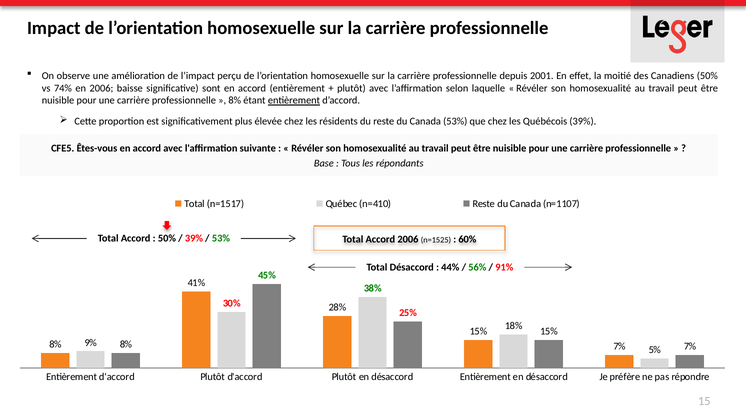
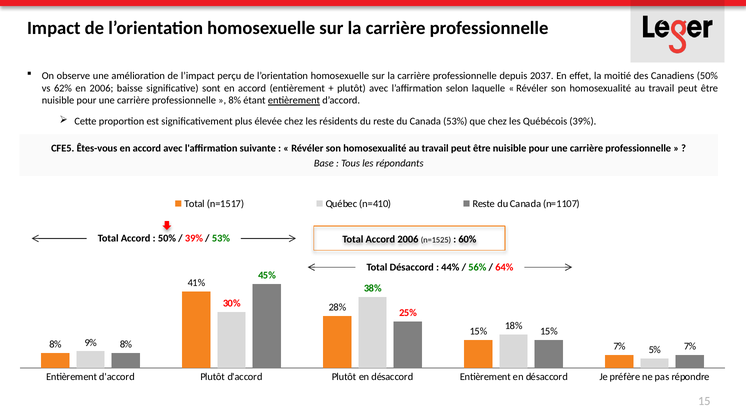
2001: 2001 -> 2037 (542, 76)
74%: 74% -> 62% (63, 88)
91%: 91% -> 64% (504, 267)
